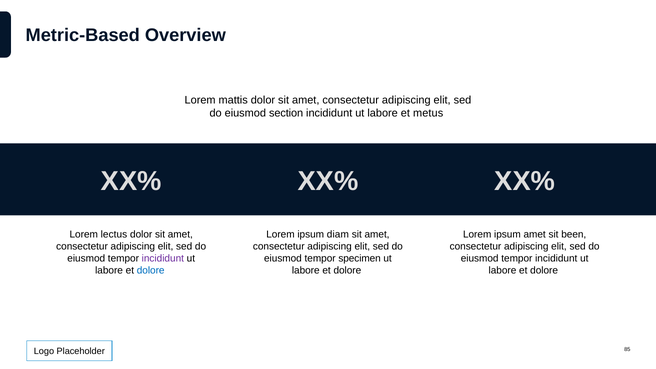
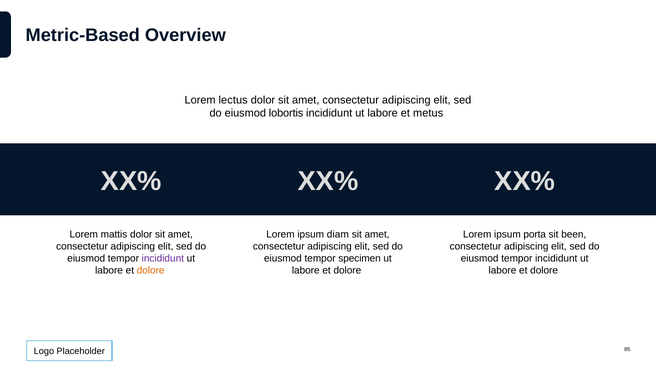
mattis: mattis -> lectus (233, 100)
section: section -> lobortis (286, 113)
lectus: lectus -> mattis (114, 234)
ipsum amet: amet -> porta (535, 234)
dolore colour: blue -> orange (151, 270)
